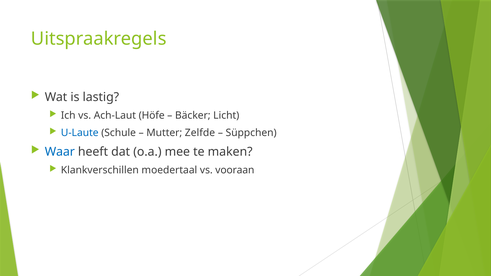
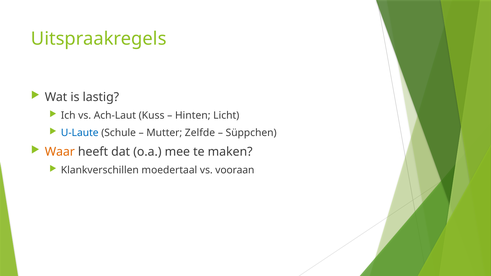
Höfe: Höfe -> Kuss (152, 116)
Bäcker: Bäcker -> Hinten (193, 116)
Waar colour: blue -> orange (60, 152)
